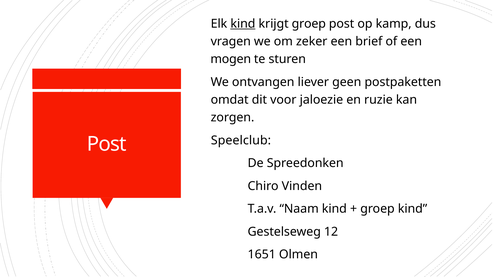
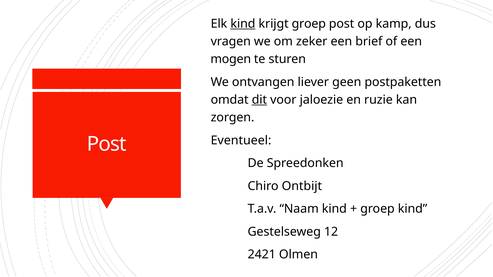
dit underline: none -> present (259, 100)
Speelclub: Speelclub -> Eventueel (241, 140)
Vinden: Vinden -> Ontbijt (302, 186)
1651: 1651 -> 2421 (262, 255)
